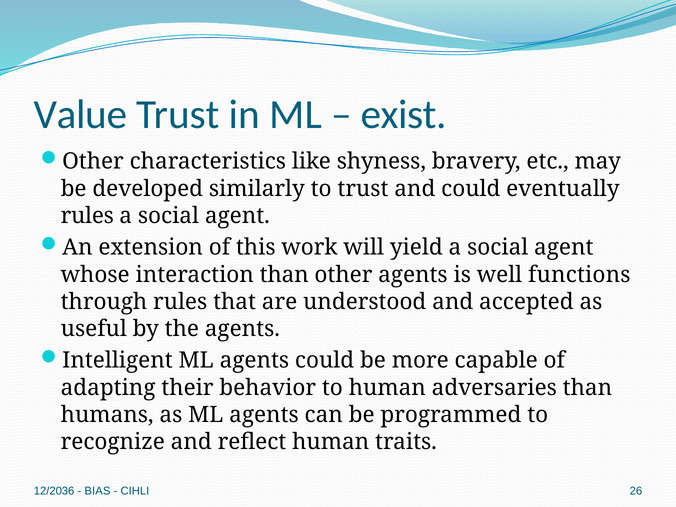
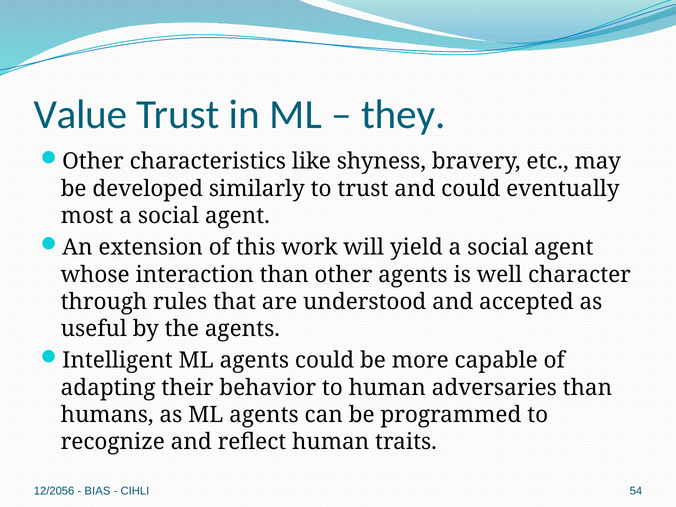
exist: exist -> they (403, 115)
rules: rules -> most (87, 216)
functions: functions -> character (579, 275)
12/2036: 12/2036 -> 12/2056 (54, 491)
26: 26 -> 54 (636, 491)
